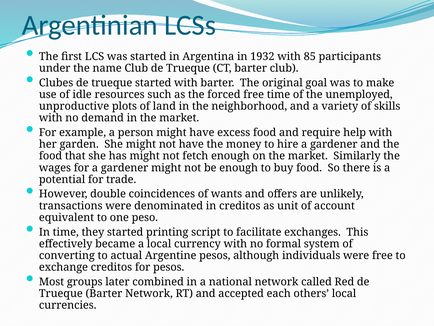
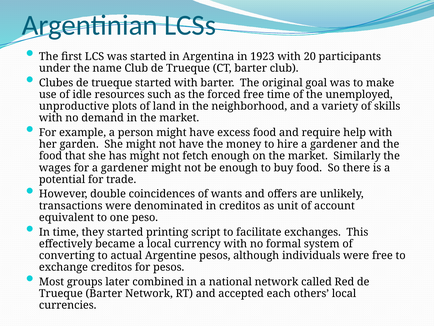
1932: 1932 -> 1923 (262, 56)
85: 85 -> 20 (310, 56)
